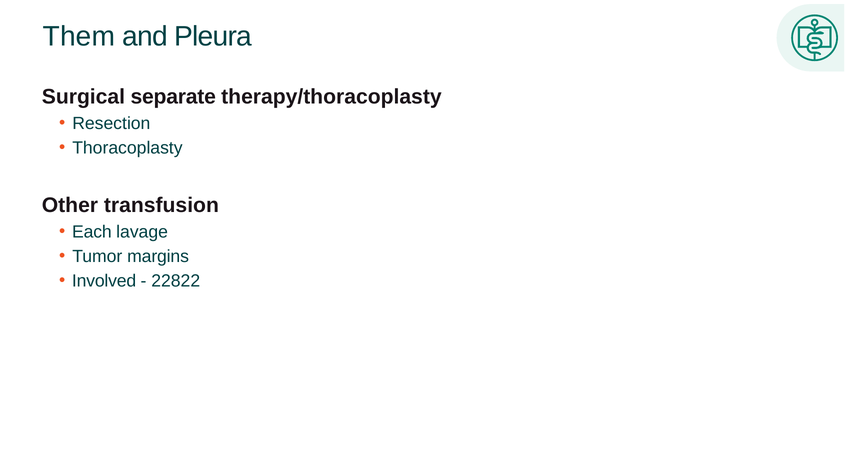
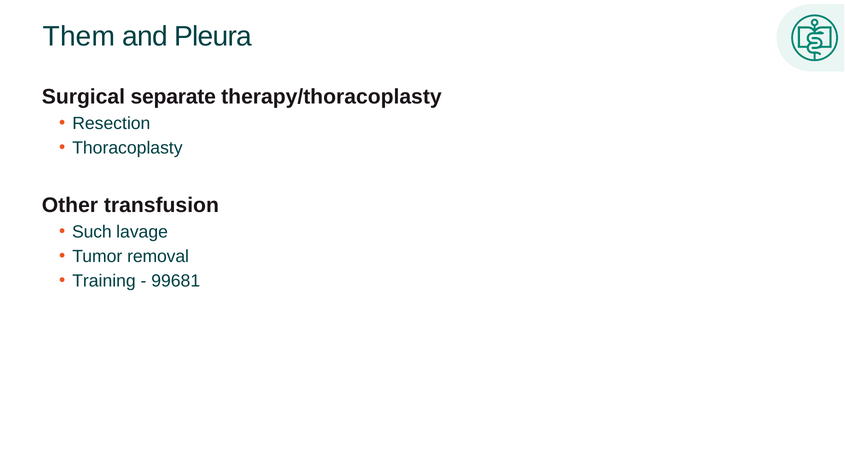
Each: Each -> Such (92, 232)
margins: margins -> removal (158, 257)
Involved: Involved -> Training (104, 281)
22822: 22822 -> 99681 (176, 281)
